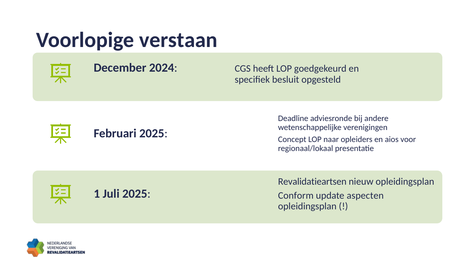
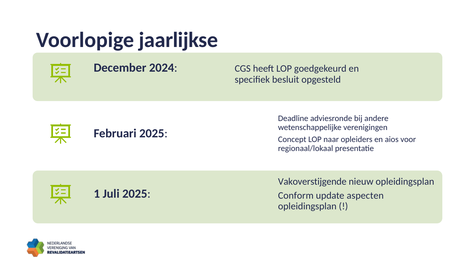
verstaan: verstaan -> jaarlijkse (178, 40)
Revalidatieartsen: Revalidatieartsen -> Vakoverstijgende (312, 182)
